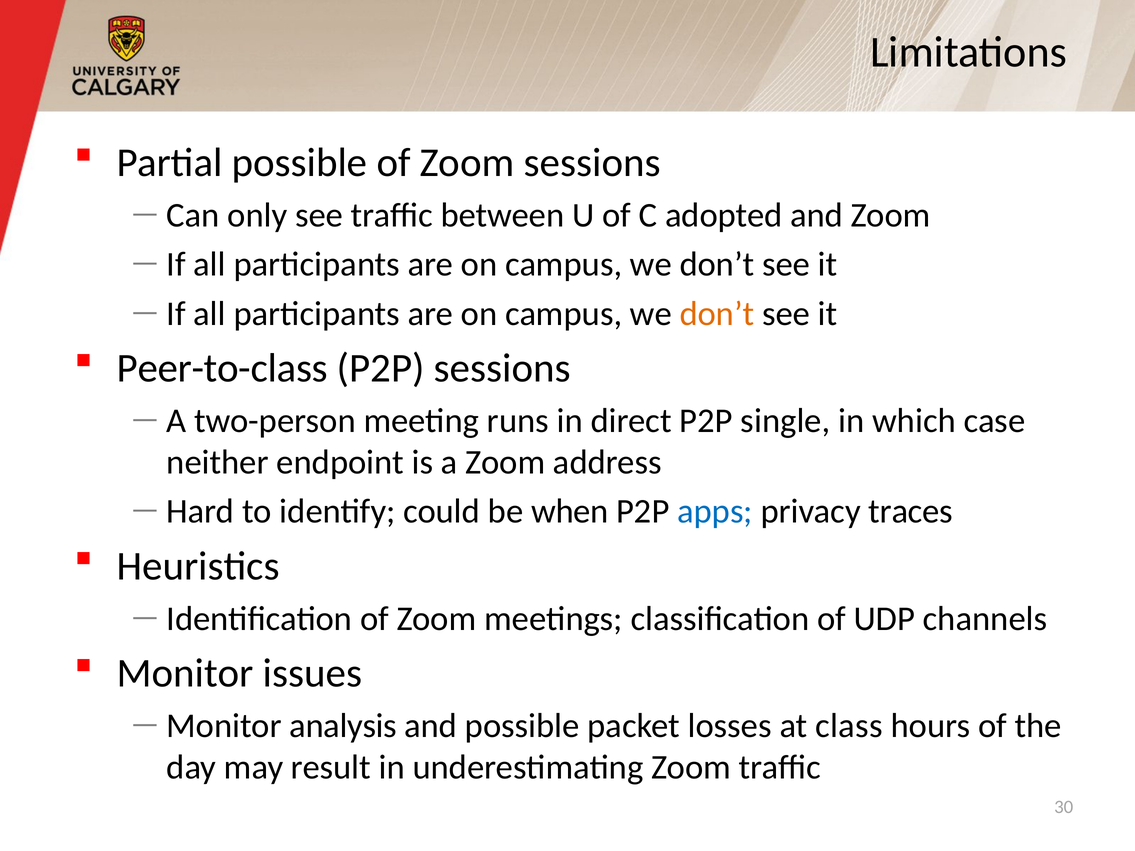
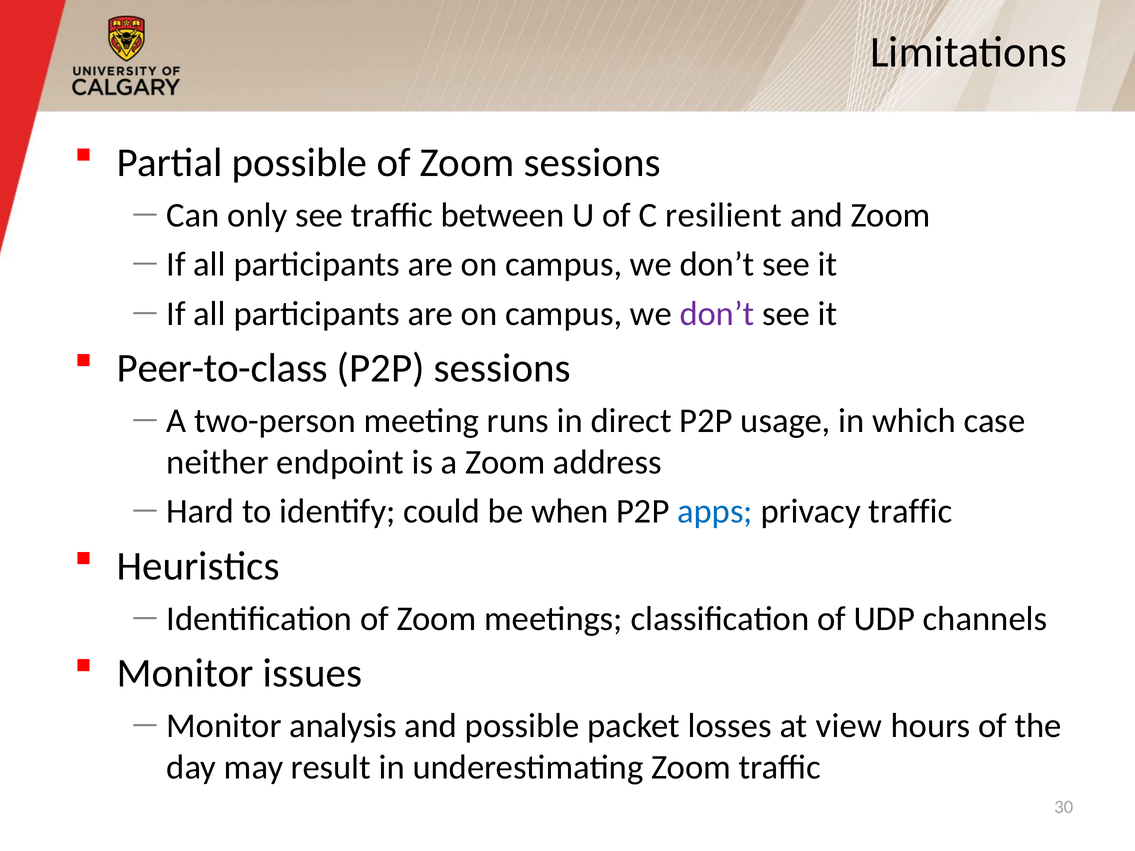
adopted: adopted -> resilient (723, 215)
don’t colour: orange -> purple (717, 314)
single: single -> usage (785, 421)
privacy traces: traces -> traffic (910, 512)
class: class -> view (849, 726)
